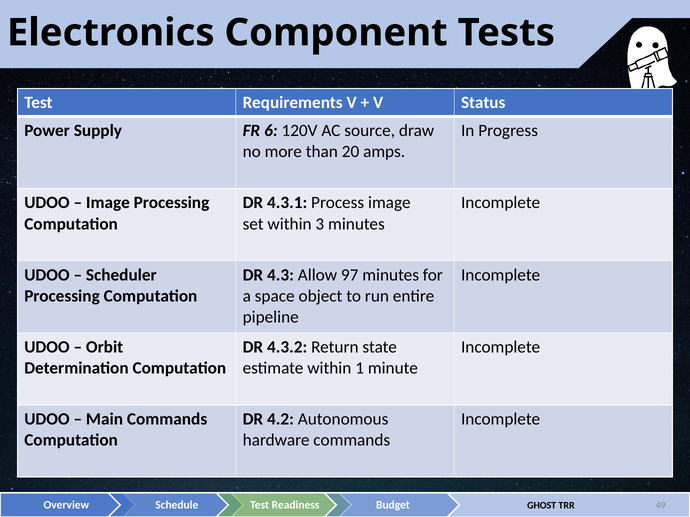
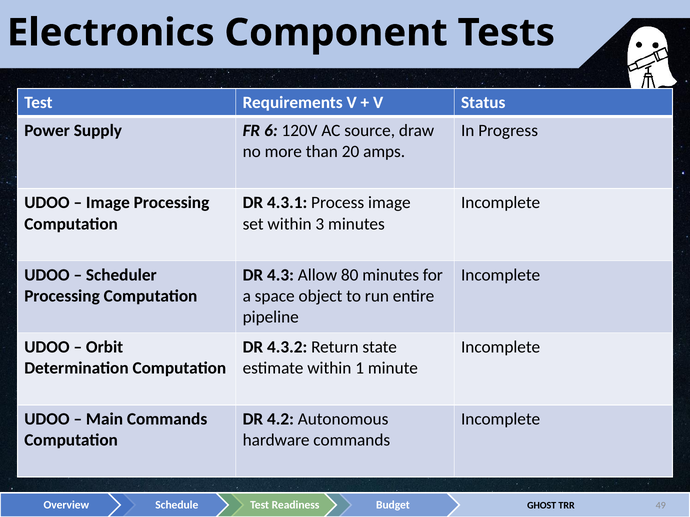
97: 97 -> 80 (350, 275)
